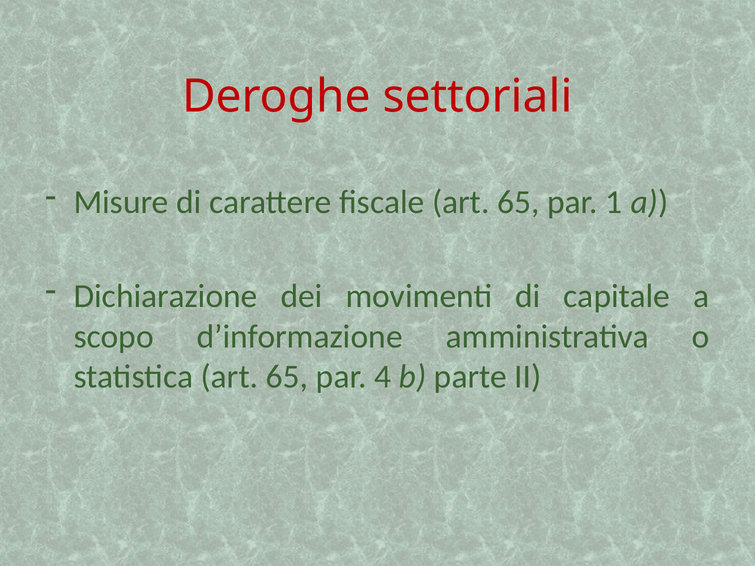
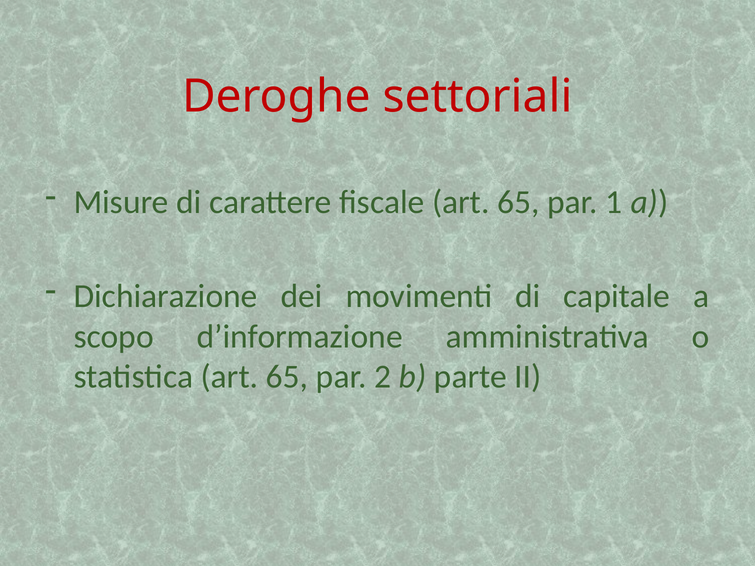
4: 4 -> 2 (383, 377)
